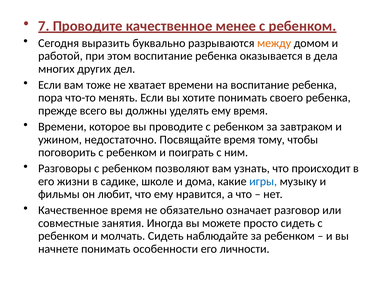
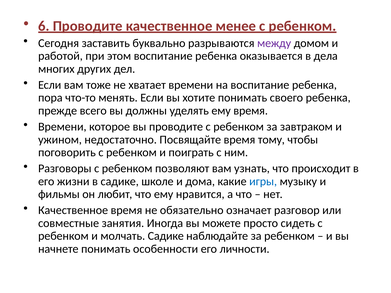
7: 7 -> 6 (44, 26)
выразить: выразить -> заставить (106, 43)
между colour: orange -> purple (274, 43)
молчать Сидеть: Сидеть -> Садике (166, 236)
